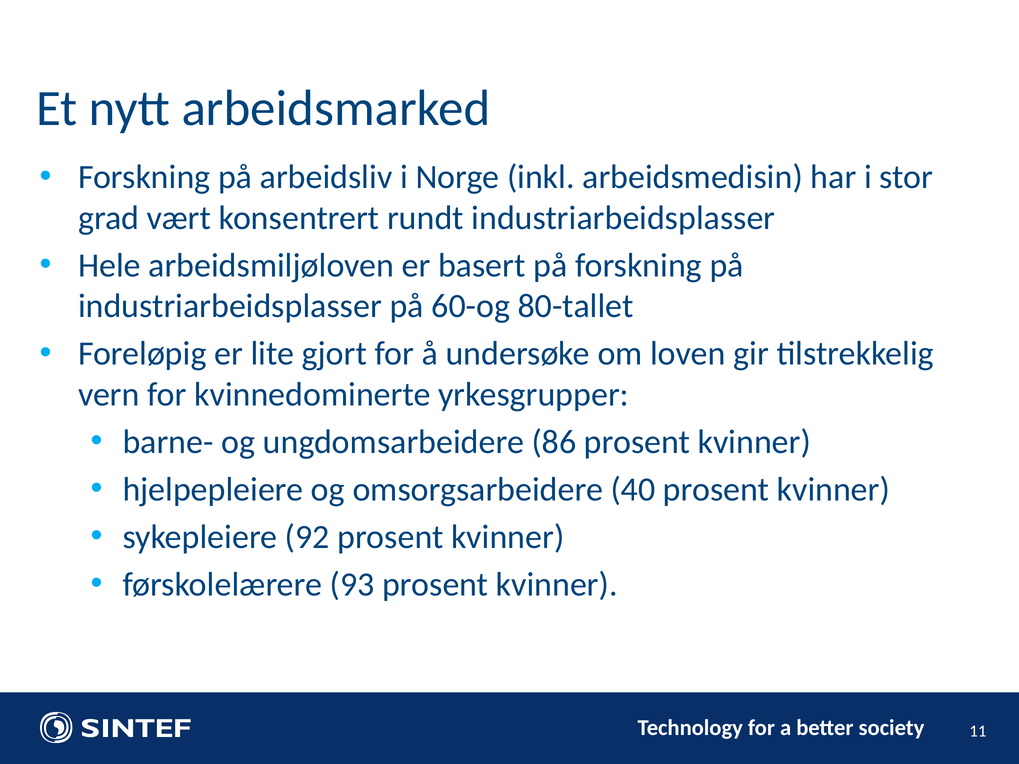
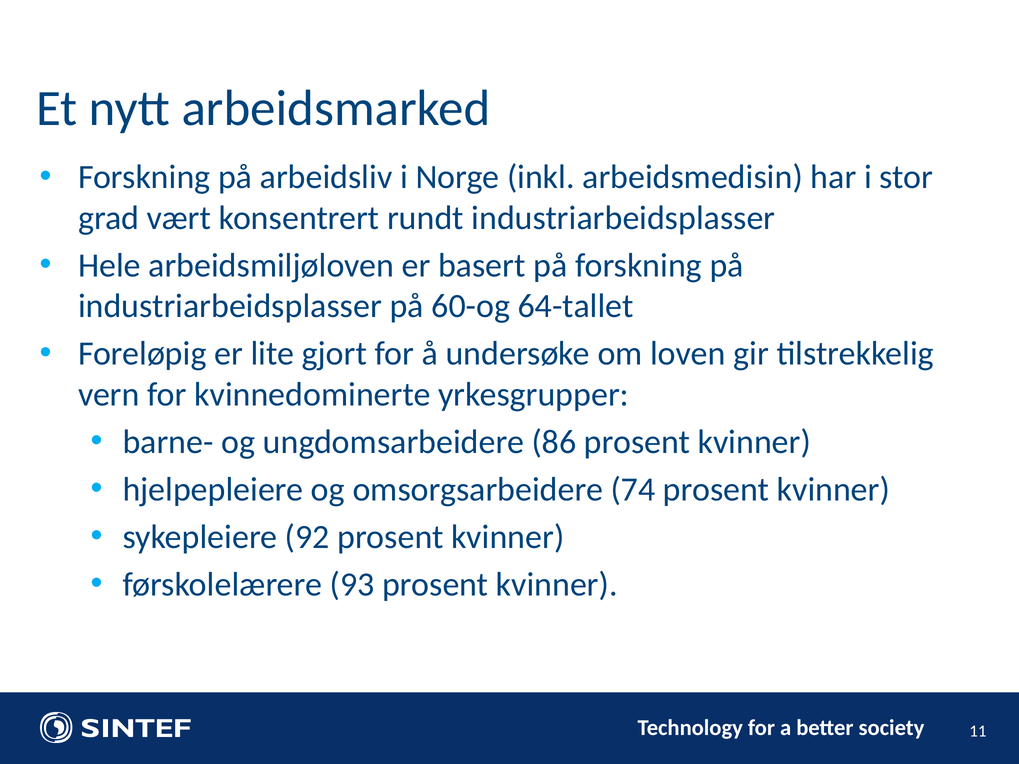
80-tallet: 80-tallet -> 64-tallet (576, 306)
40: 40 -> 74 (633, 490)
